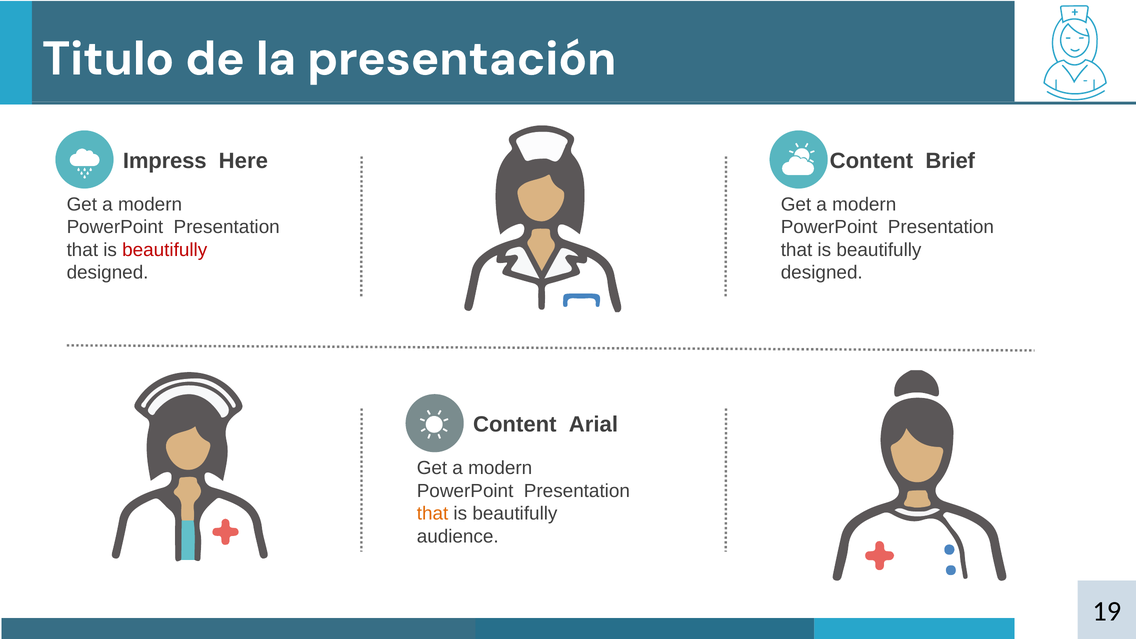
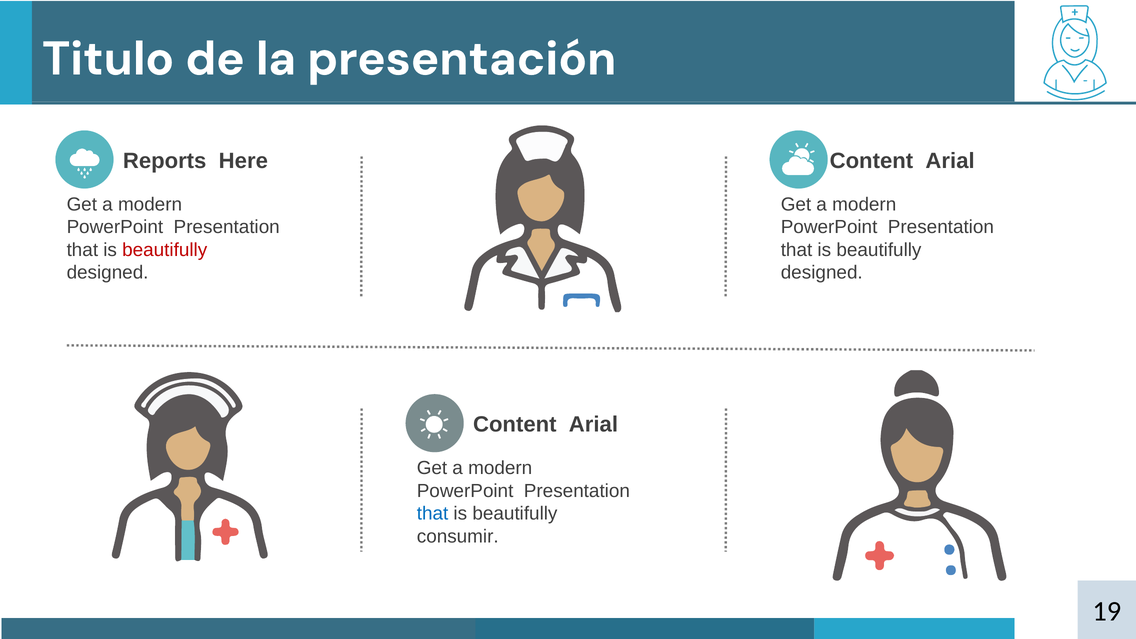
Impress: Impress -> Reports (165, 161)
Brief: Brief -> Arial (950, 161)
that colour: orange -> blue (433, 514)
audience: audience -> consumir (458, 536)
